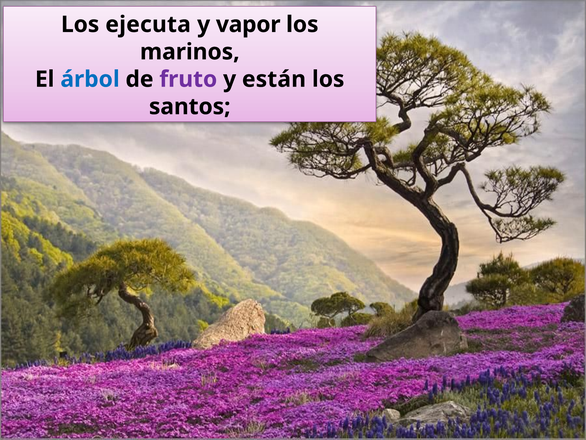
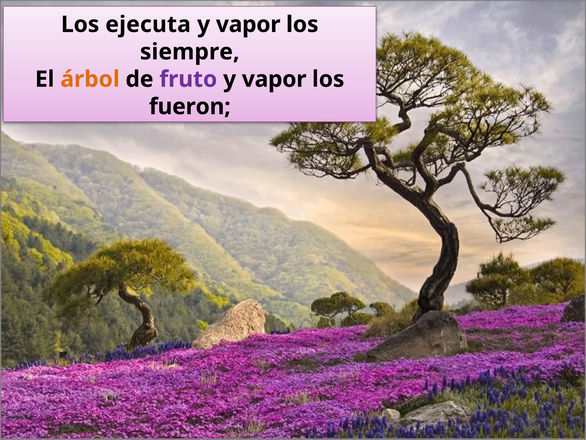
marinos: marinos -> siempre (190, 52)
árbol colour: blue -> orange (90, 79)
están: están -> vapor (274, 79)
santos: santos -> fueron (190, 107)
